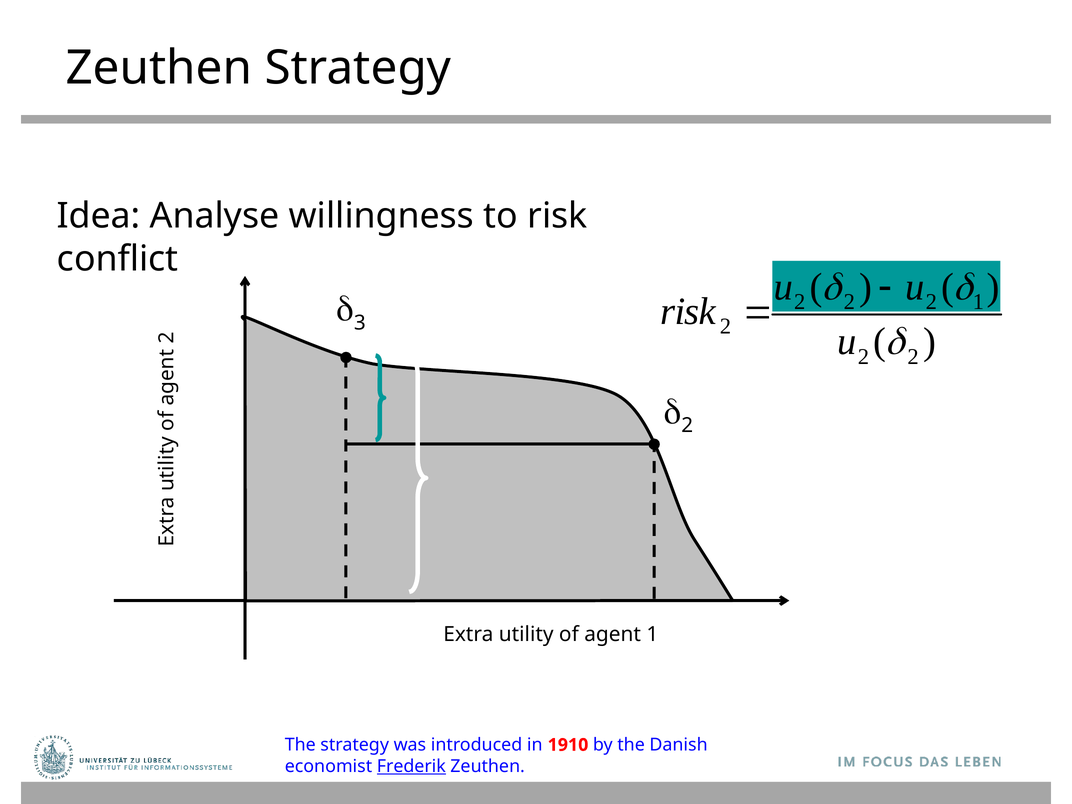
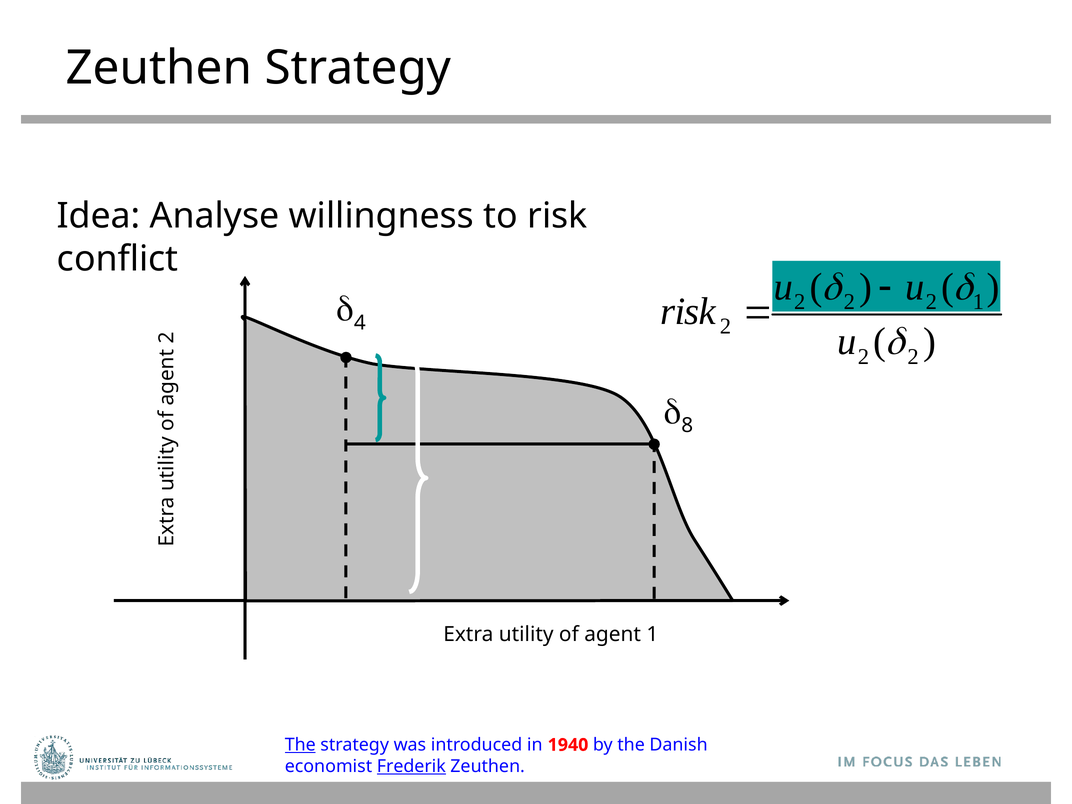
3: 3 -> 4 (360, 323)
2: 2 -> 8 (687, 426)
The underline: none -> present (300, 745)
1910: 1910 -> 1940 (568, 745)
